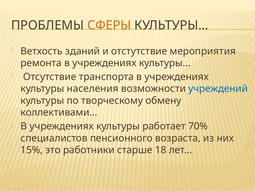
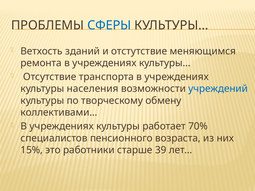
СФЕРЫ colour: orange -> blue (109, 25)
мероприятия: мероприятия -> меняющимся (203, 51)
18: 18 -> 39 (161, 150)
